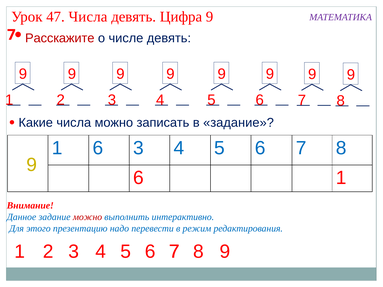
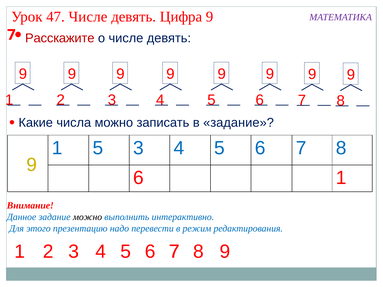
47 Числа: Числа -> Числе (88, 17)
1 6: 6 -> 5 (98, 148)
можно colour: red -> black (87, 217)
